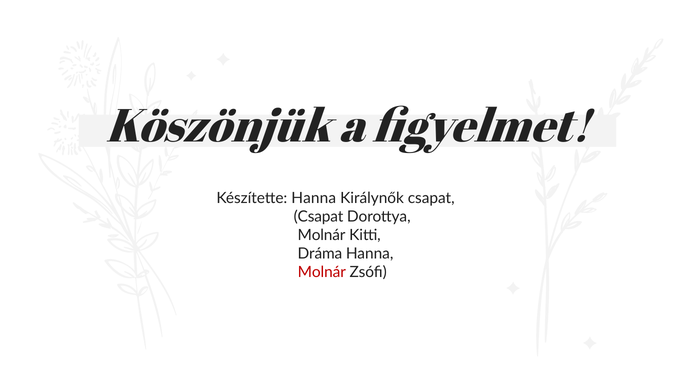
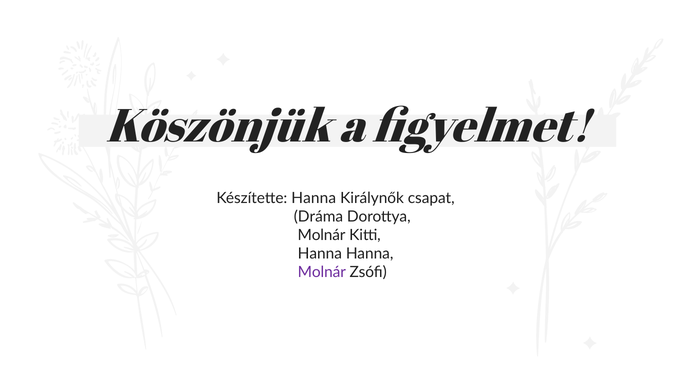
Csapat: Csapat -> Dráma (318, 217)
Dráma: Dráma -> Hanna (320, 254)
Molnár colour: red -> purple (322, 272)
